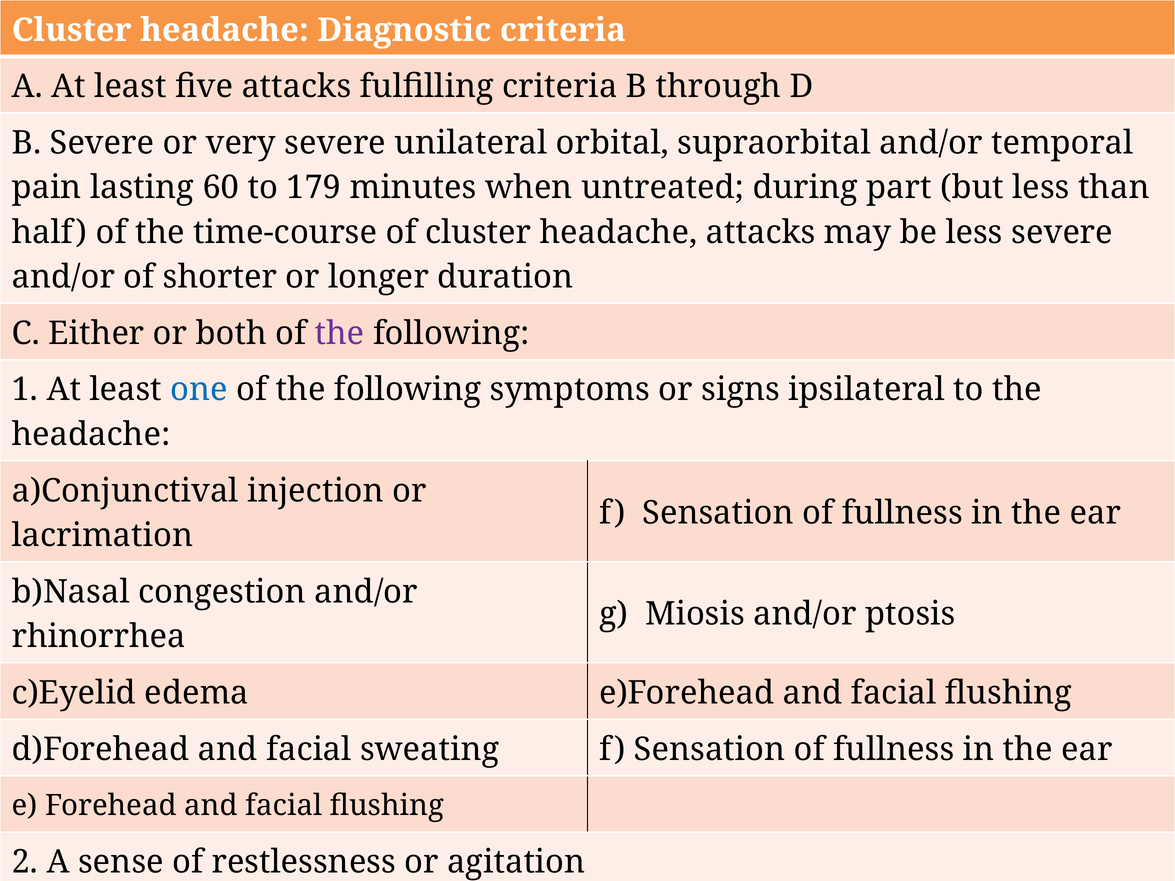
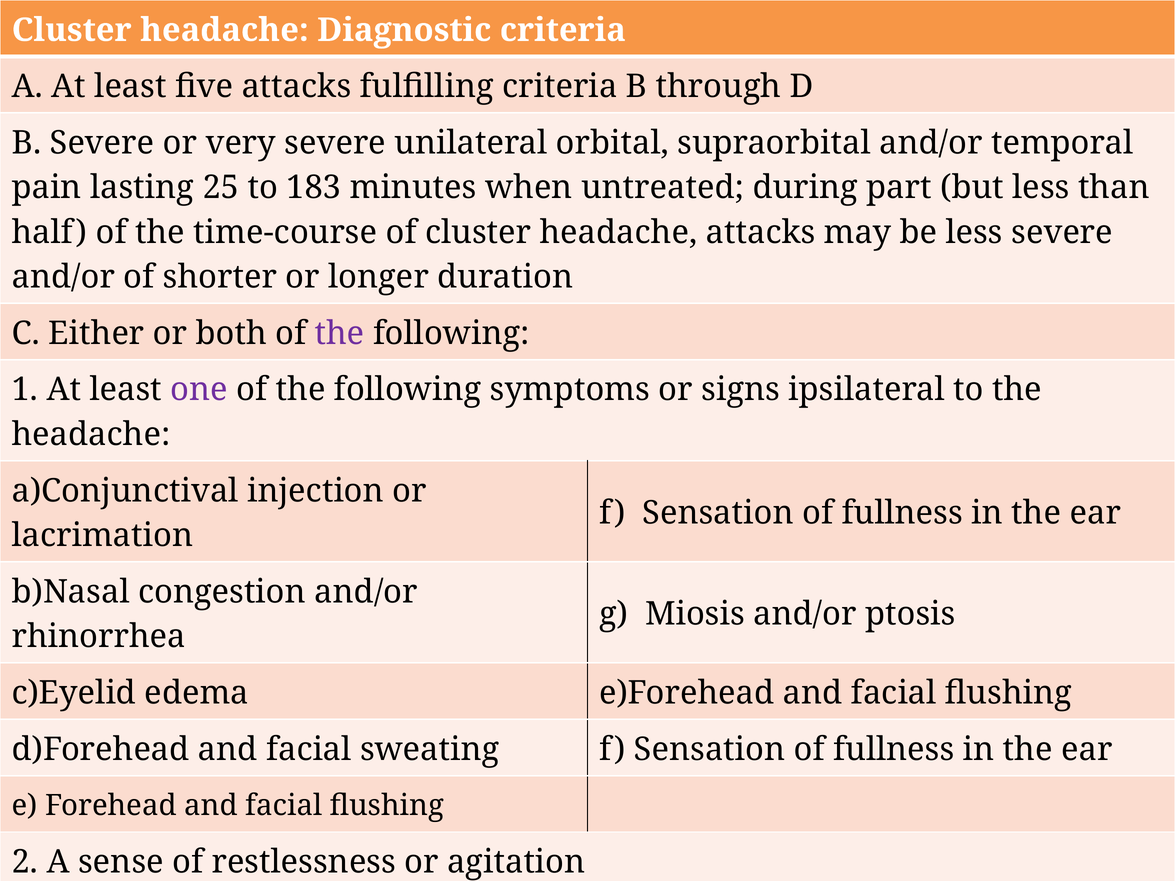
60: 60 -> 25 (221, 188)
179: 179 -> 183 (314, 188)
one colour: blue -> purple (199, 390)
